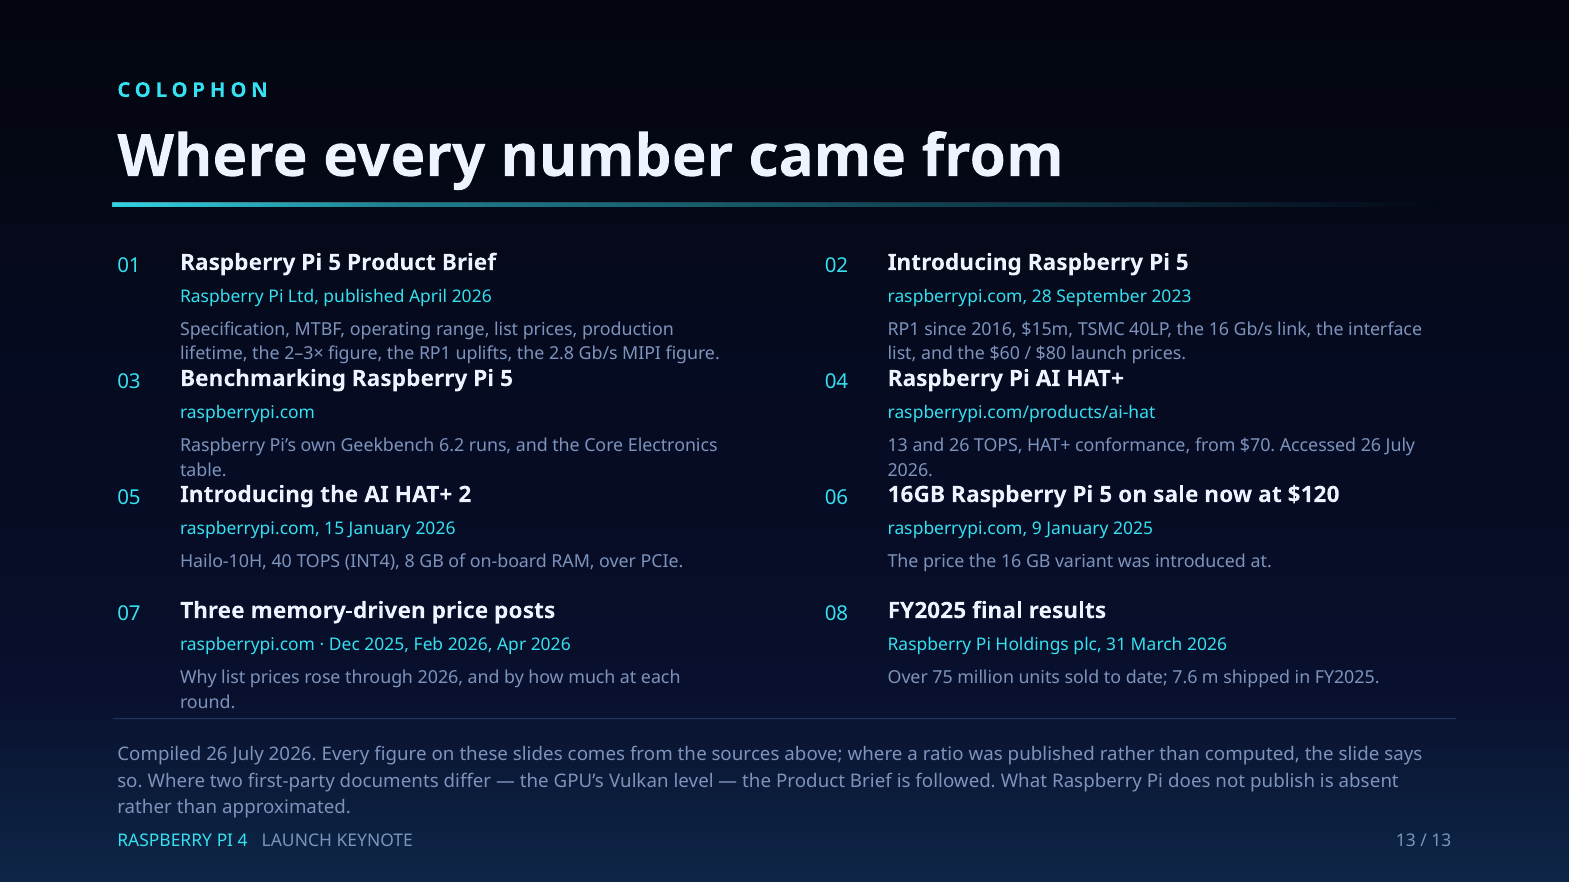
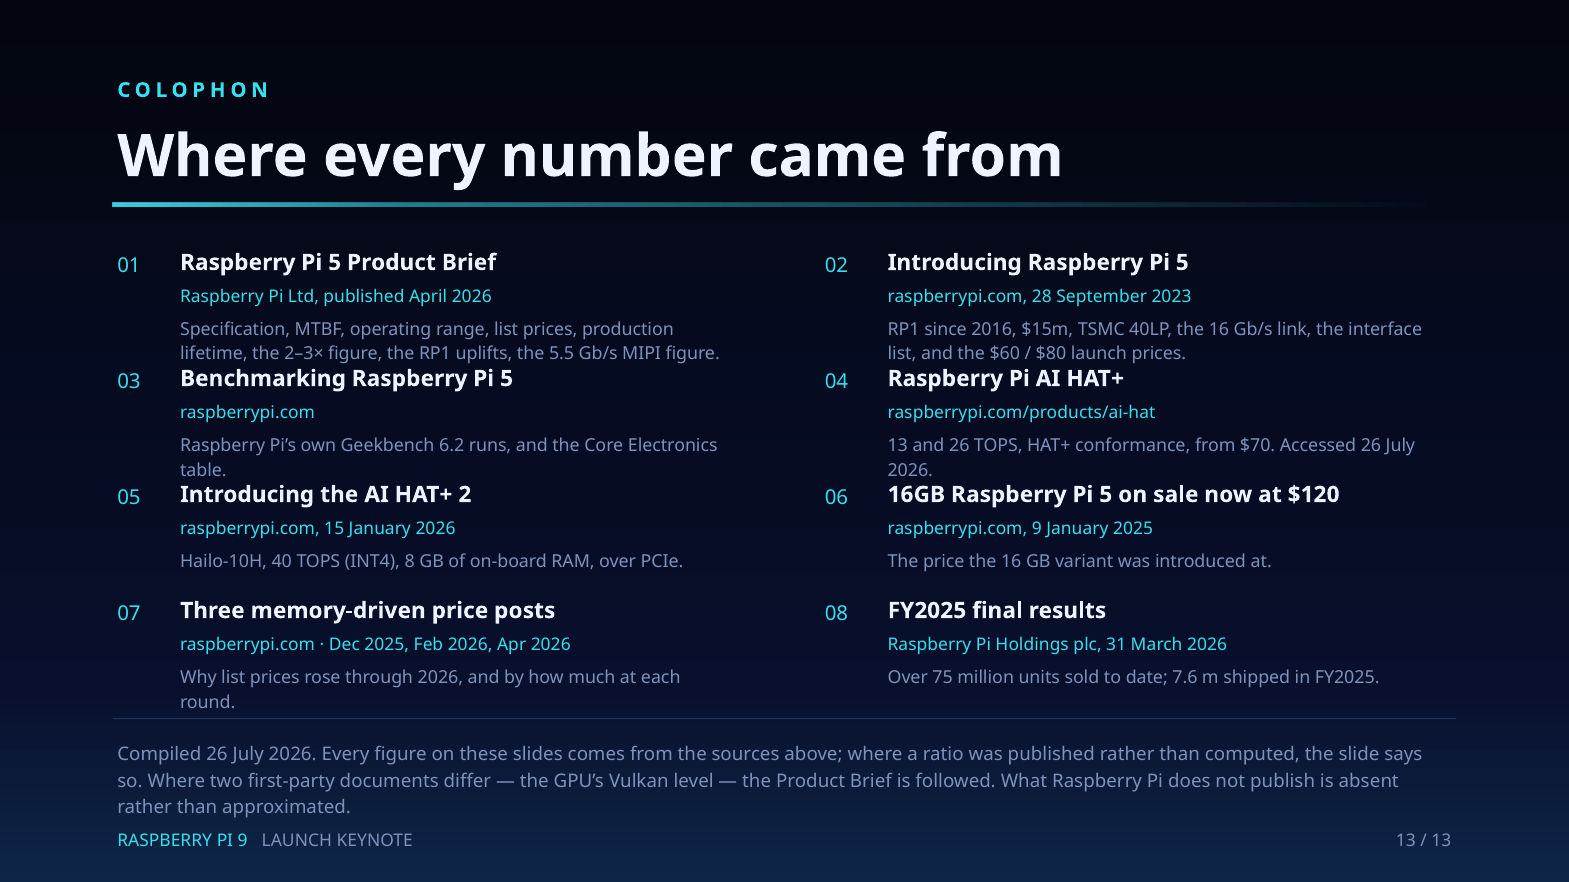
2.8: 2.8 -> 5.5 (562, 354)
PI 4: 4 -> 9 (243, 841)
